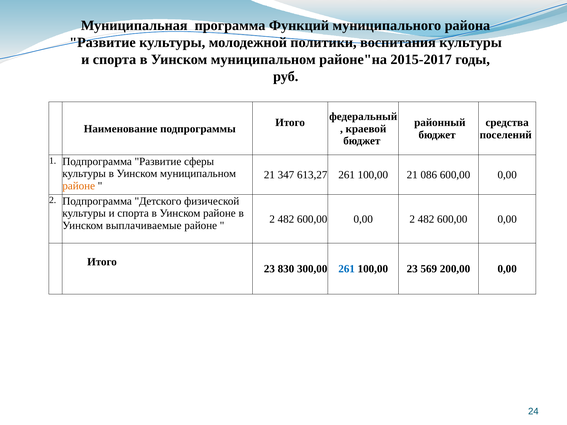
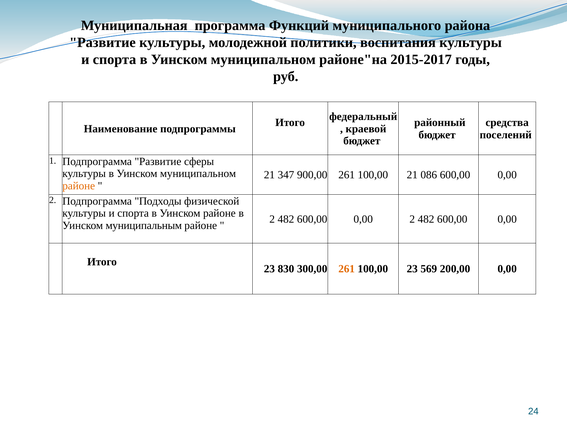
613,27: 613,27 -> 900,00 (312, 175)
Детского: Детского -> Подходы (158, 201)
выплачиваемые: выплачиваемые -> муниципальным (144, 226)
261 colour: blue -> orange (347, 269)
